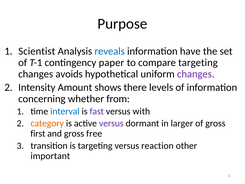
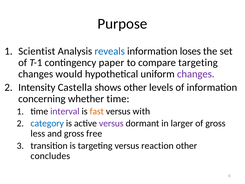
have: have -> loses (190, 51)
avoids: avoids -> would (69, 74)
Amount: Amount -> Castella (75, 87)
shows there: there -> other (135, 87)
whether from: from -> time (118, 99)
interval colour: blue -> purple (65, 111)
fast colour: purple -> orange (97, 111)
category colour: orange -> blue (47, 123)
first: first -> less (38, 133)
important: important -> concludes (50, 156)
